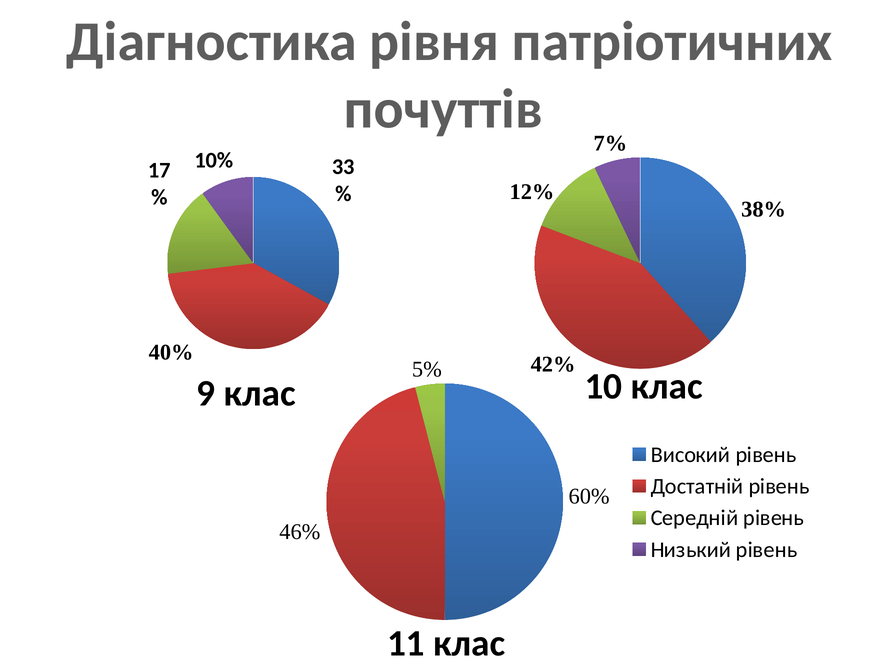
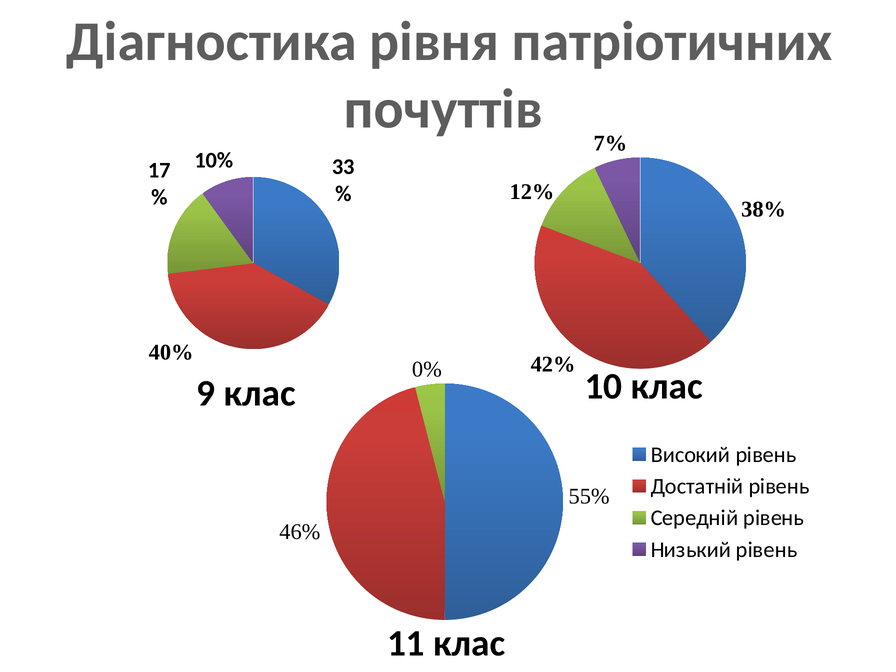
5%: 5% -> 0% (427, 370)
60%: 60% -> 55% (589, 497)
